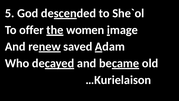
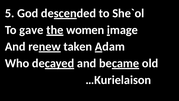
offer: offer -> gave (31, 30)
saved: saved -> taken (78, 46)
